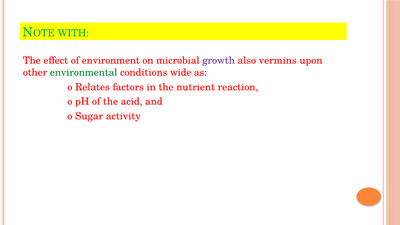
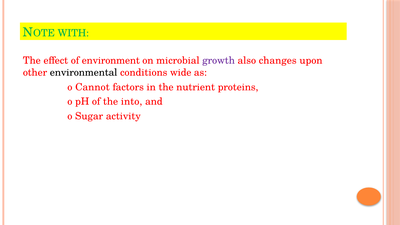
vermins: vermins -> changes (278, 61)
environmental colour: green -> black (84, 73)
Relates: Relates -> Cannot (92, 87)
reaction: reaction -> proteins (238, 87)
acid: acid -> into (132, 102)
